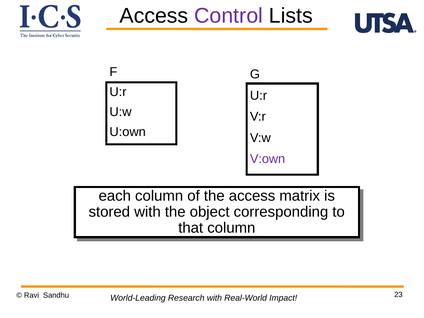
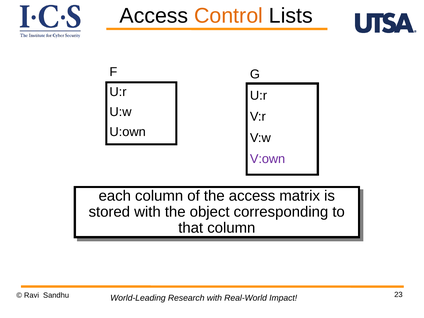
Control colour: purple -> orange (229, 16)
